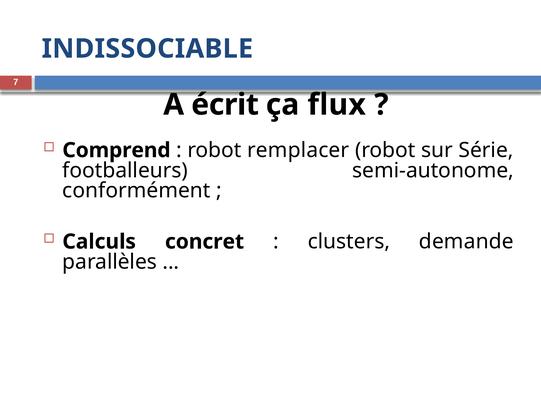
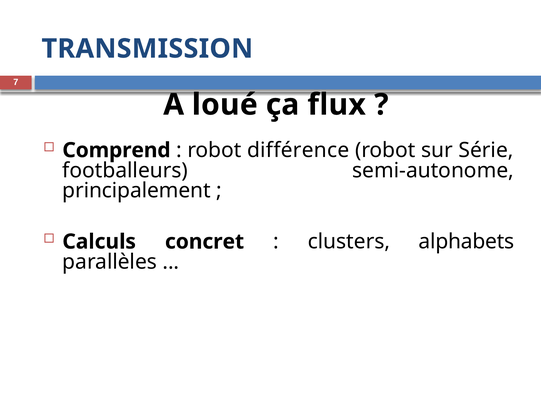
INDISSOCIABLE: INDISSOCIABLE -> TRANSMISSION (147, 49)
écrit: écrit -> loué (225, 105)
remplacer: remplacer -> différence (298, 150)
conformément: conformément -> principalement (137, 191)
demande: demande -> alphabets (467, 241)
